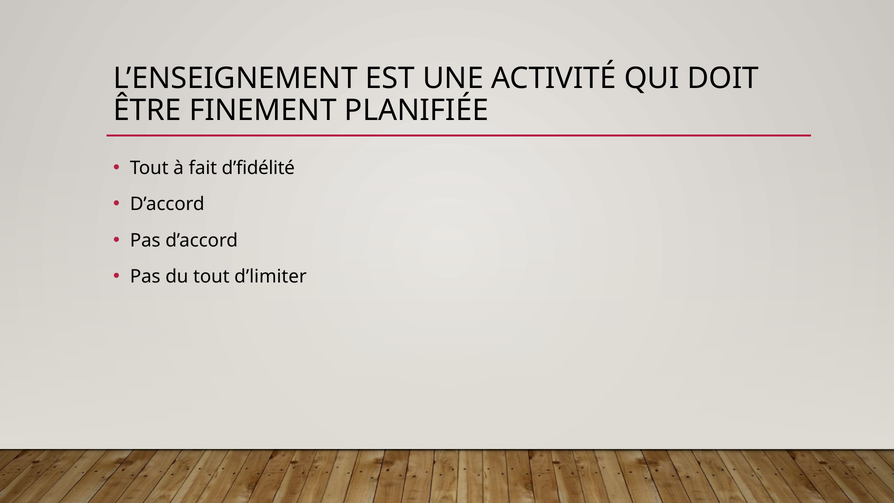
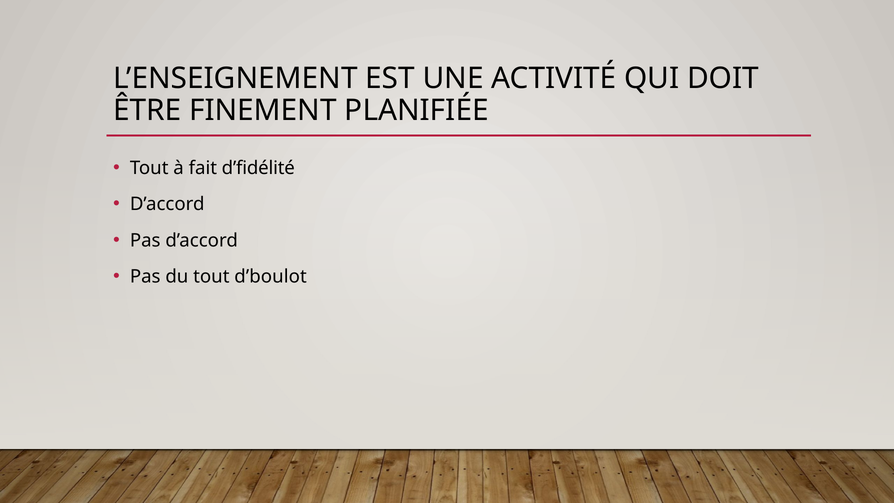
d’limiter: d’limiter -> d’boulot (271, 277)
